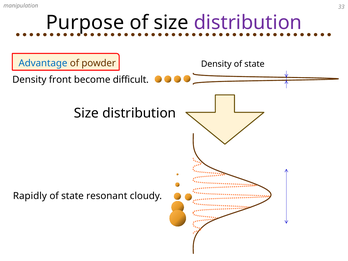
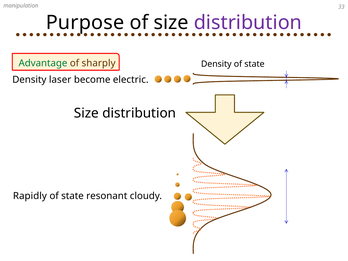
Advantage colour: blue -> green (43, 63)
powder: powder -> sharply (99, 63)
front: front -> laser (60, 80)
difficult: difficult -> electric (131, 80)
